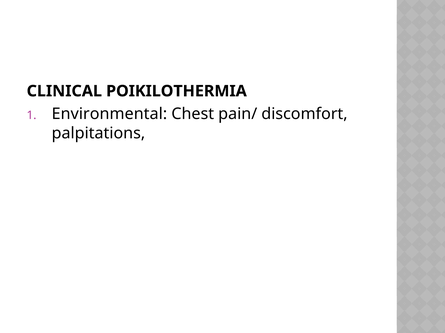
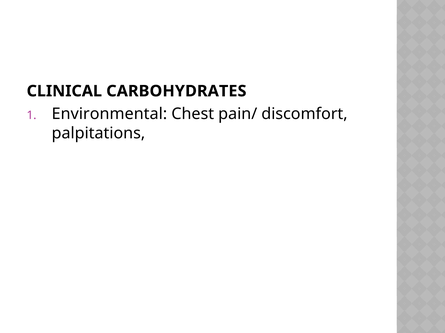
POIKILOTHERMIA: POIKILOTHERMIA -> CARBOHYDRATES (176, 91)
